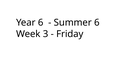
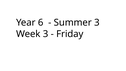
Summer 6: 6 -> 3 (97, 22)
